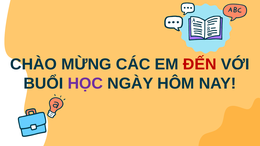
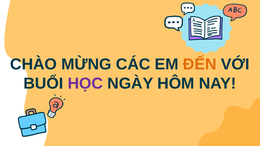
ĐẾN colour: red -> orange (200, 64)
